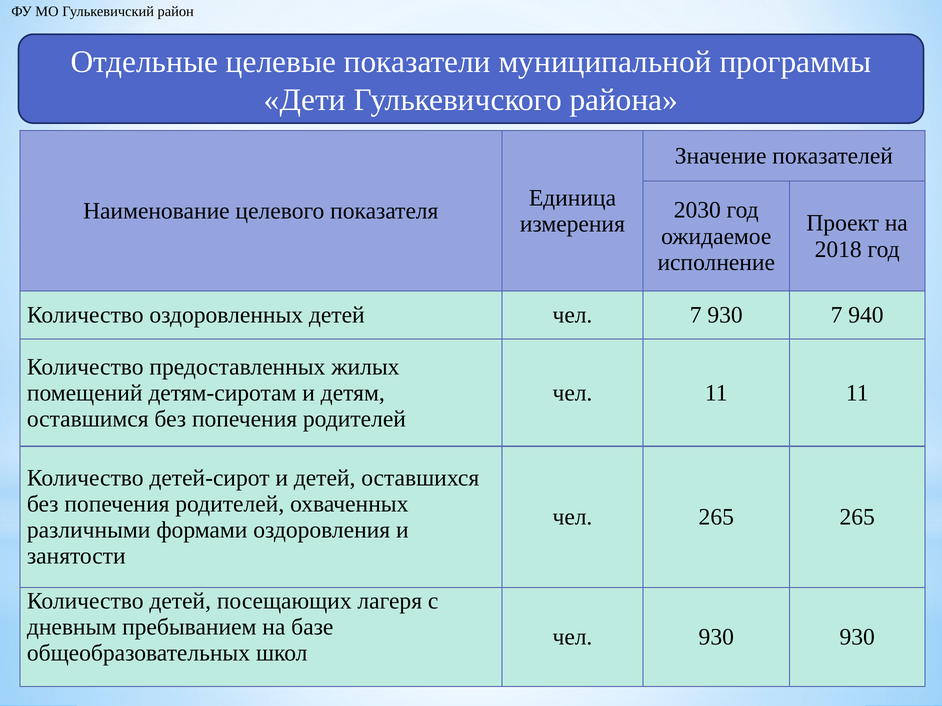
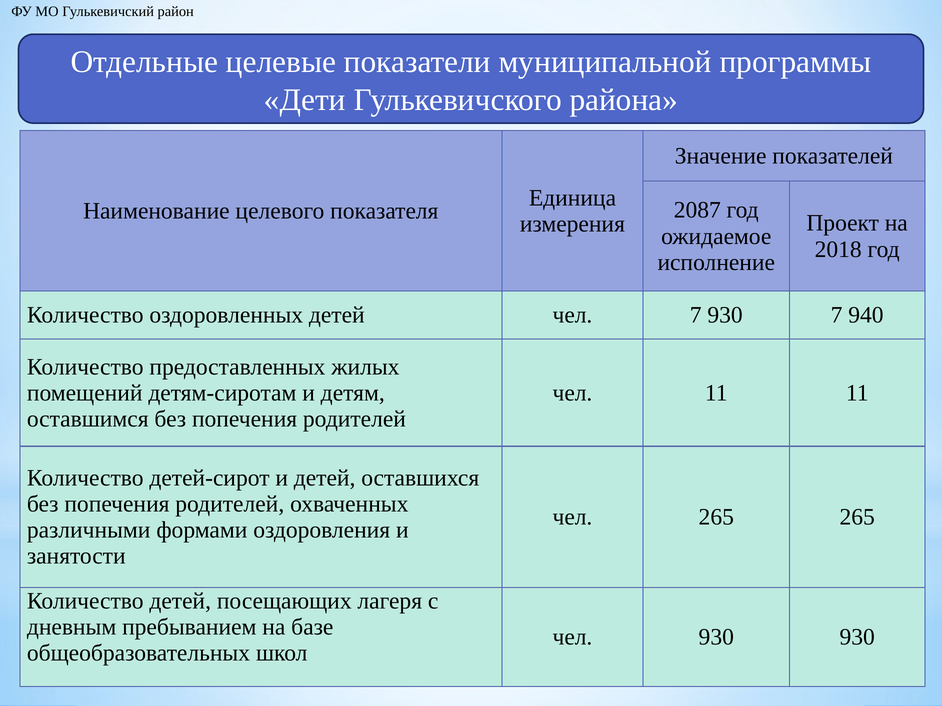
2030: 2030 -> 2087 (697, 210)
